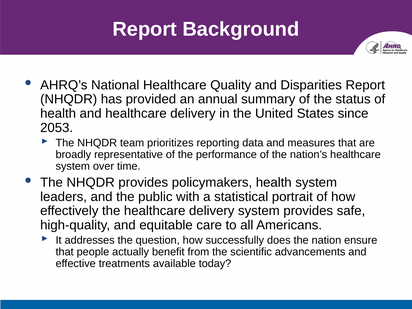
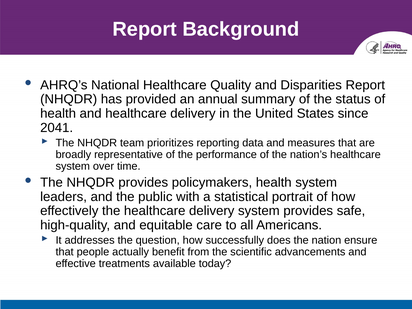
2053: 2053 -> 2041 (57, 128)
